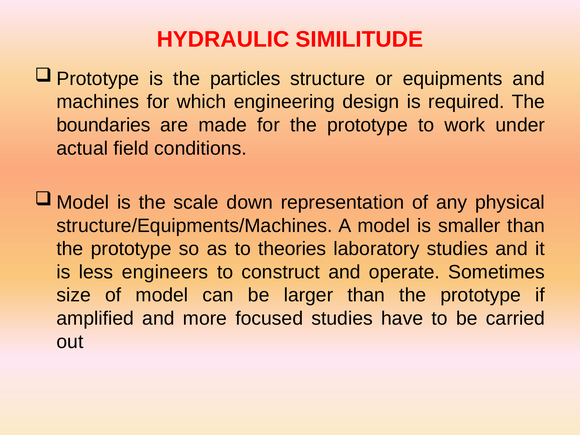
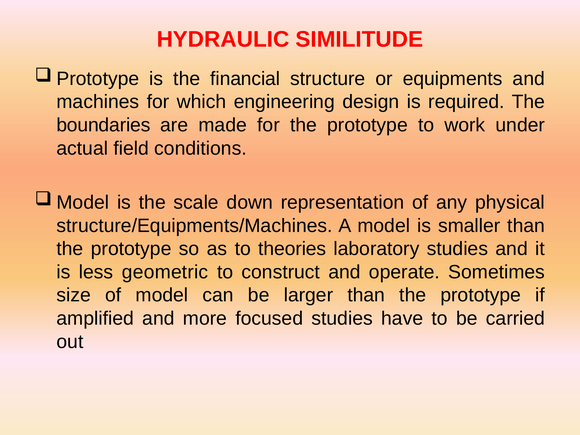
particles: particles -> financial (245, 79)
engineers: engineers -> geometric (165, 272)
